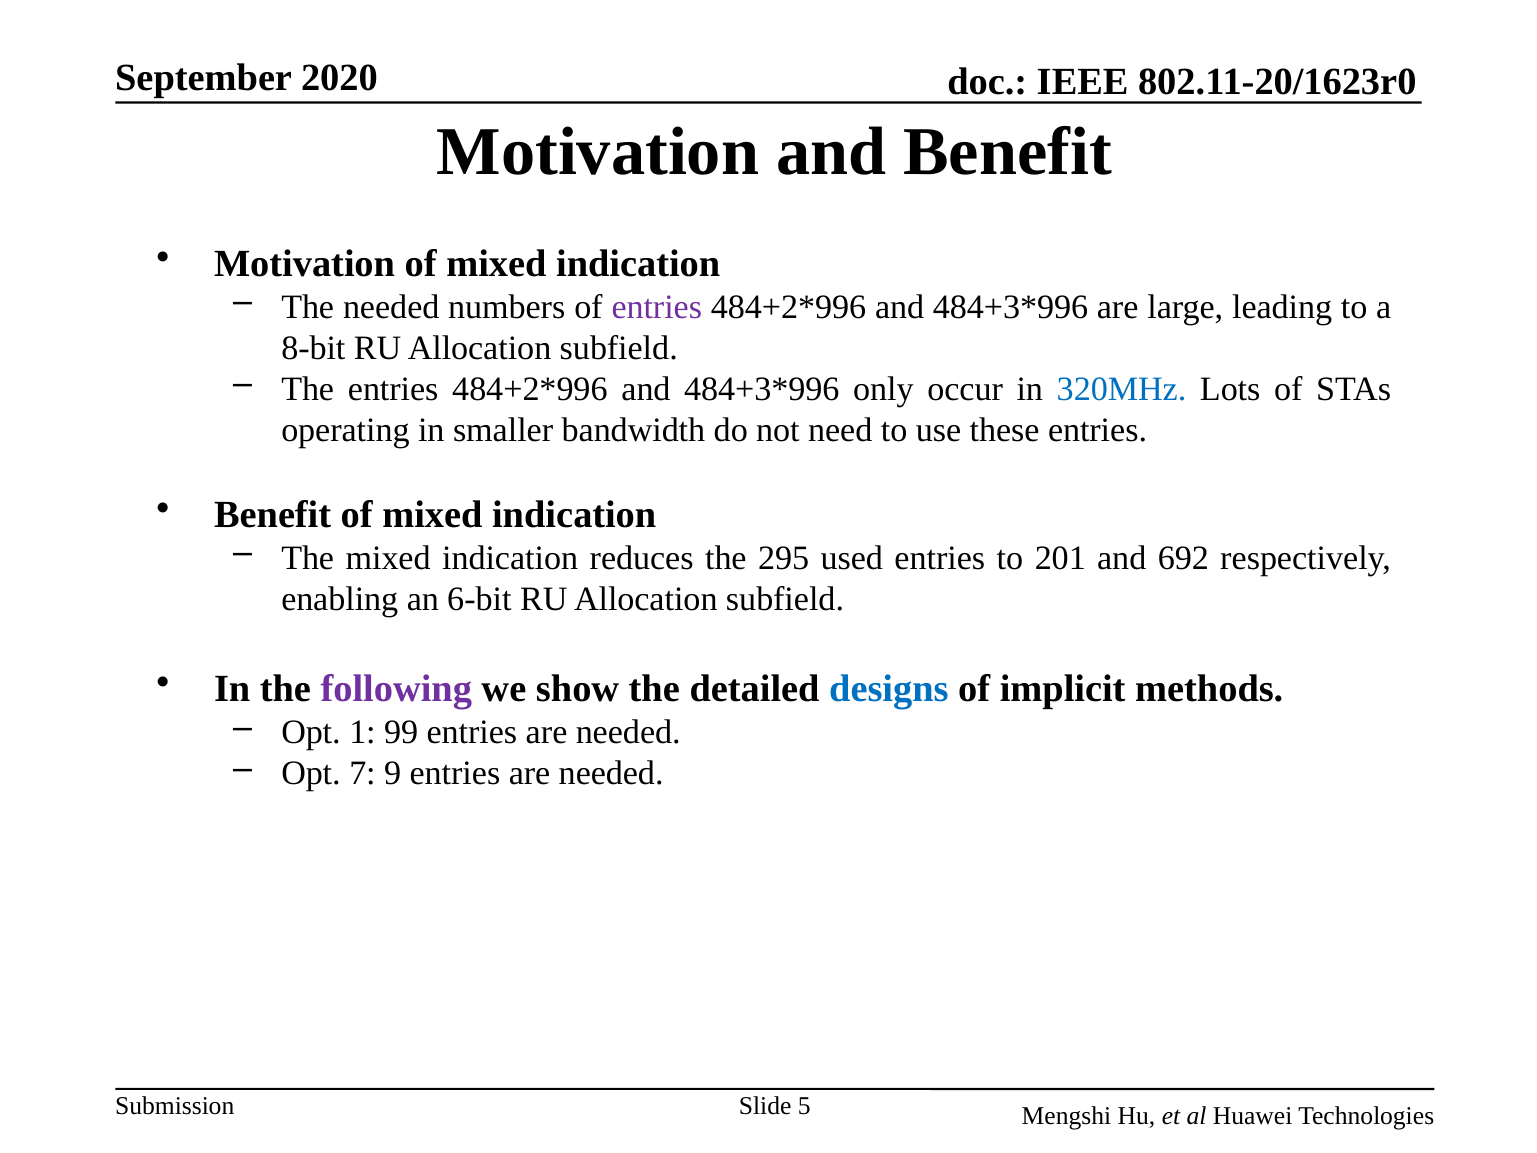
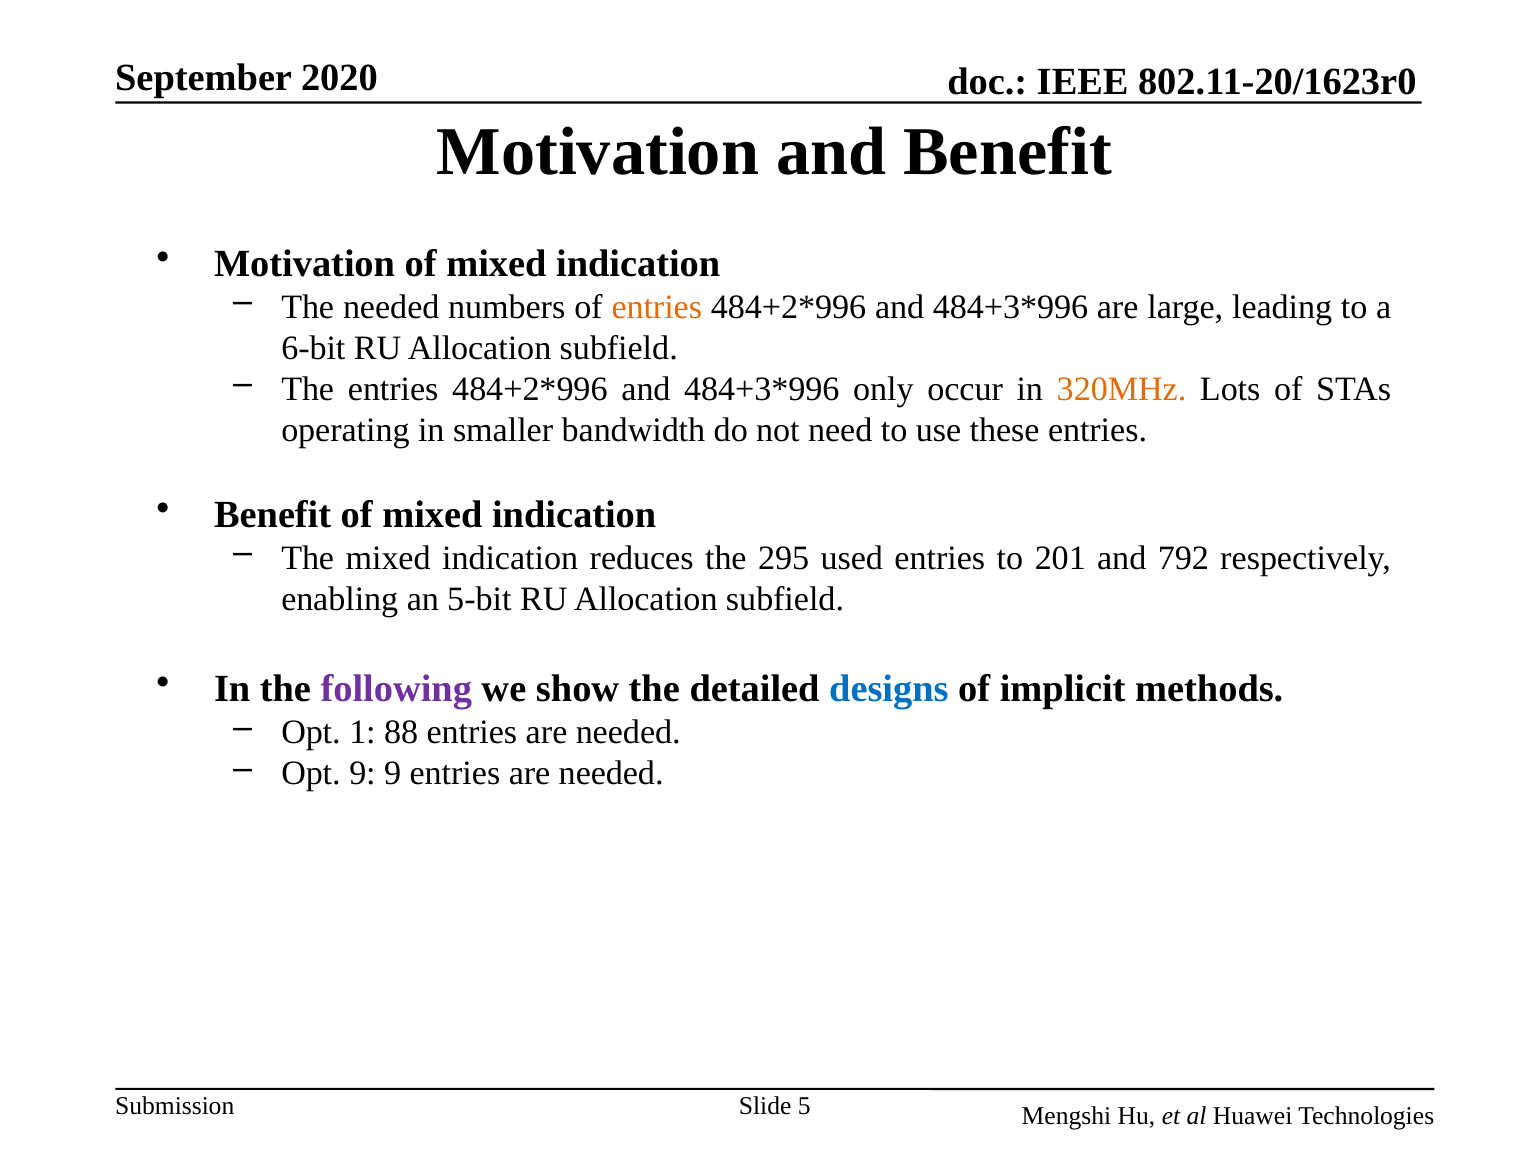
entries colour: purple -> orange (657, 307)
8-bit: 8-bit -> 6-bit (313, 348)
320MHz colour: blue -> orange (1122, 389)
692: 692 -> 792 (1183, 558)
6-bit: 6-bit -> 5-bit (479, 599)
99: 99 -> 88 (401, 732)
Opt 7: 7 -> 9 (362, 773)
